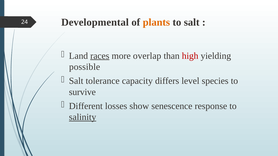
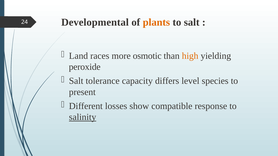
races underline: present -> none (100, 56)
overlap: overlap -> osmotic (147, 56)
high colour: red -> orange (190, 56)
possible: possible -> peroxide (85, 67)
survive: survive -> present (82, 92)
senescence: senescence -> compatible (172, 106)
